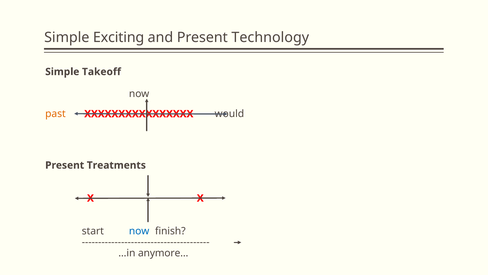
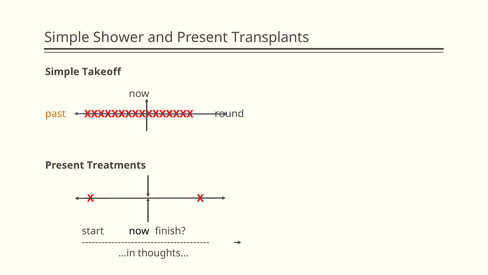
Exciting: Exciting -> Shower (118, 37)
Technology: Technology -> Transplants (270, 37)
would: would -> round (229, 114)
now colour: blue -> black (139, 231)
anymore…: anymore… -> thoughts… (163, 253)
